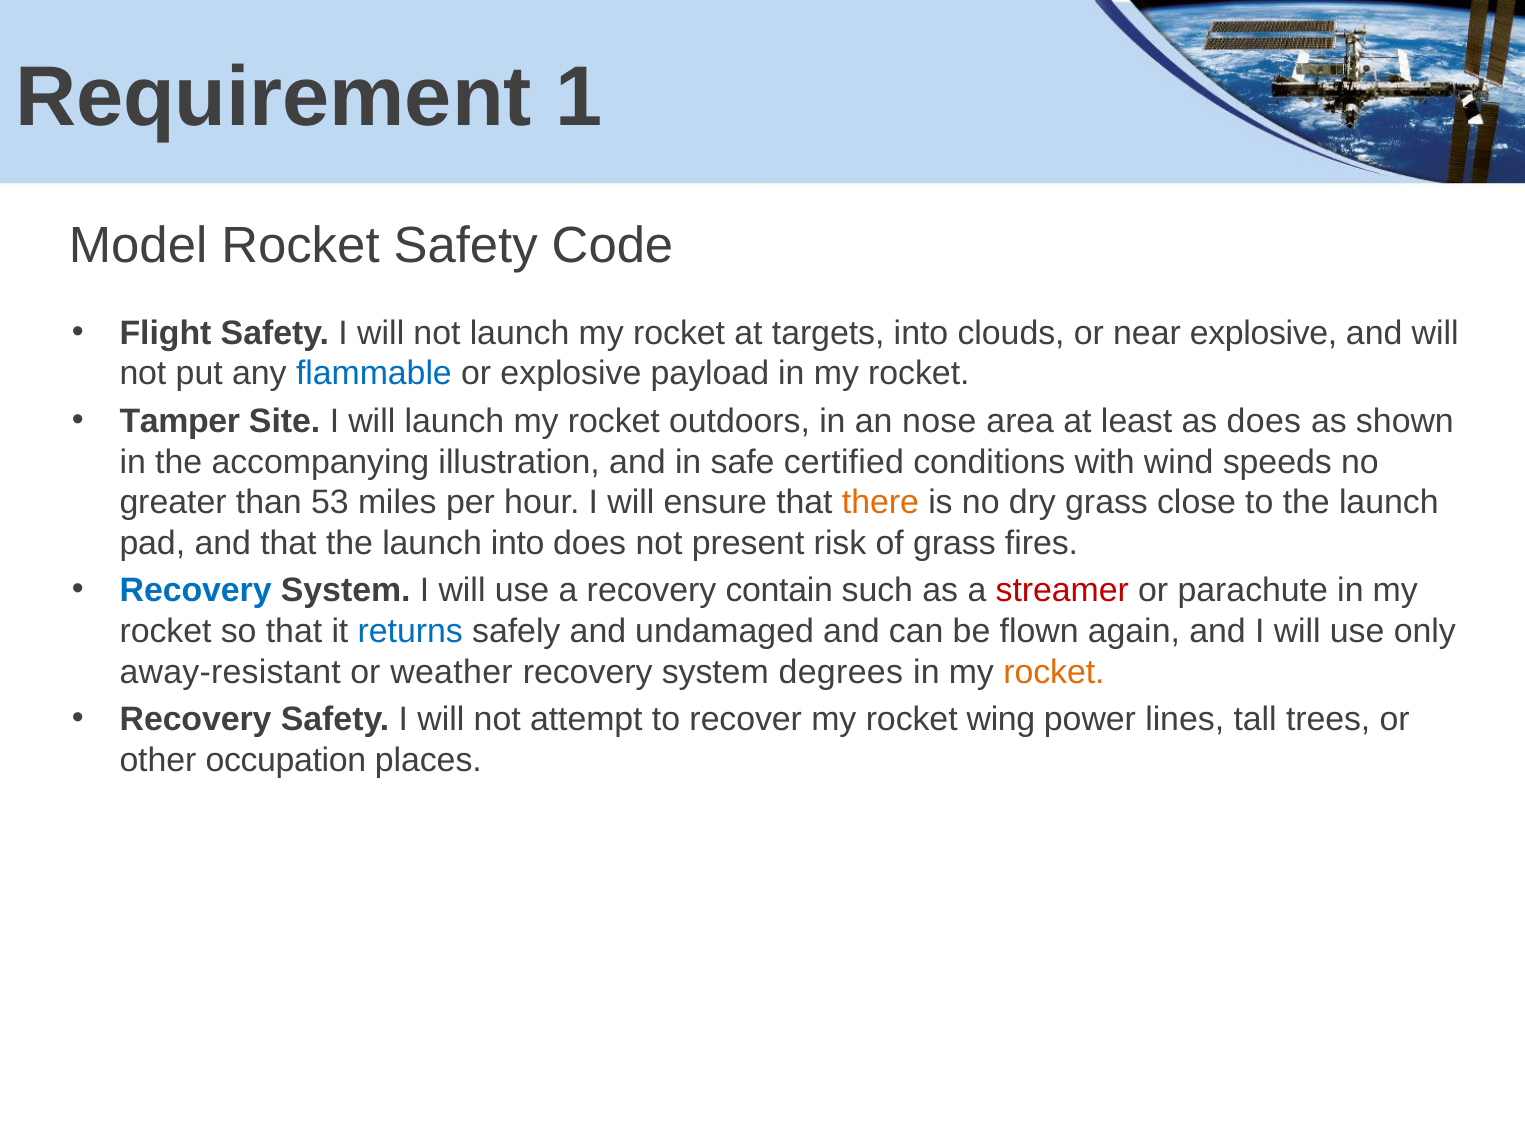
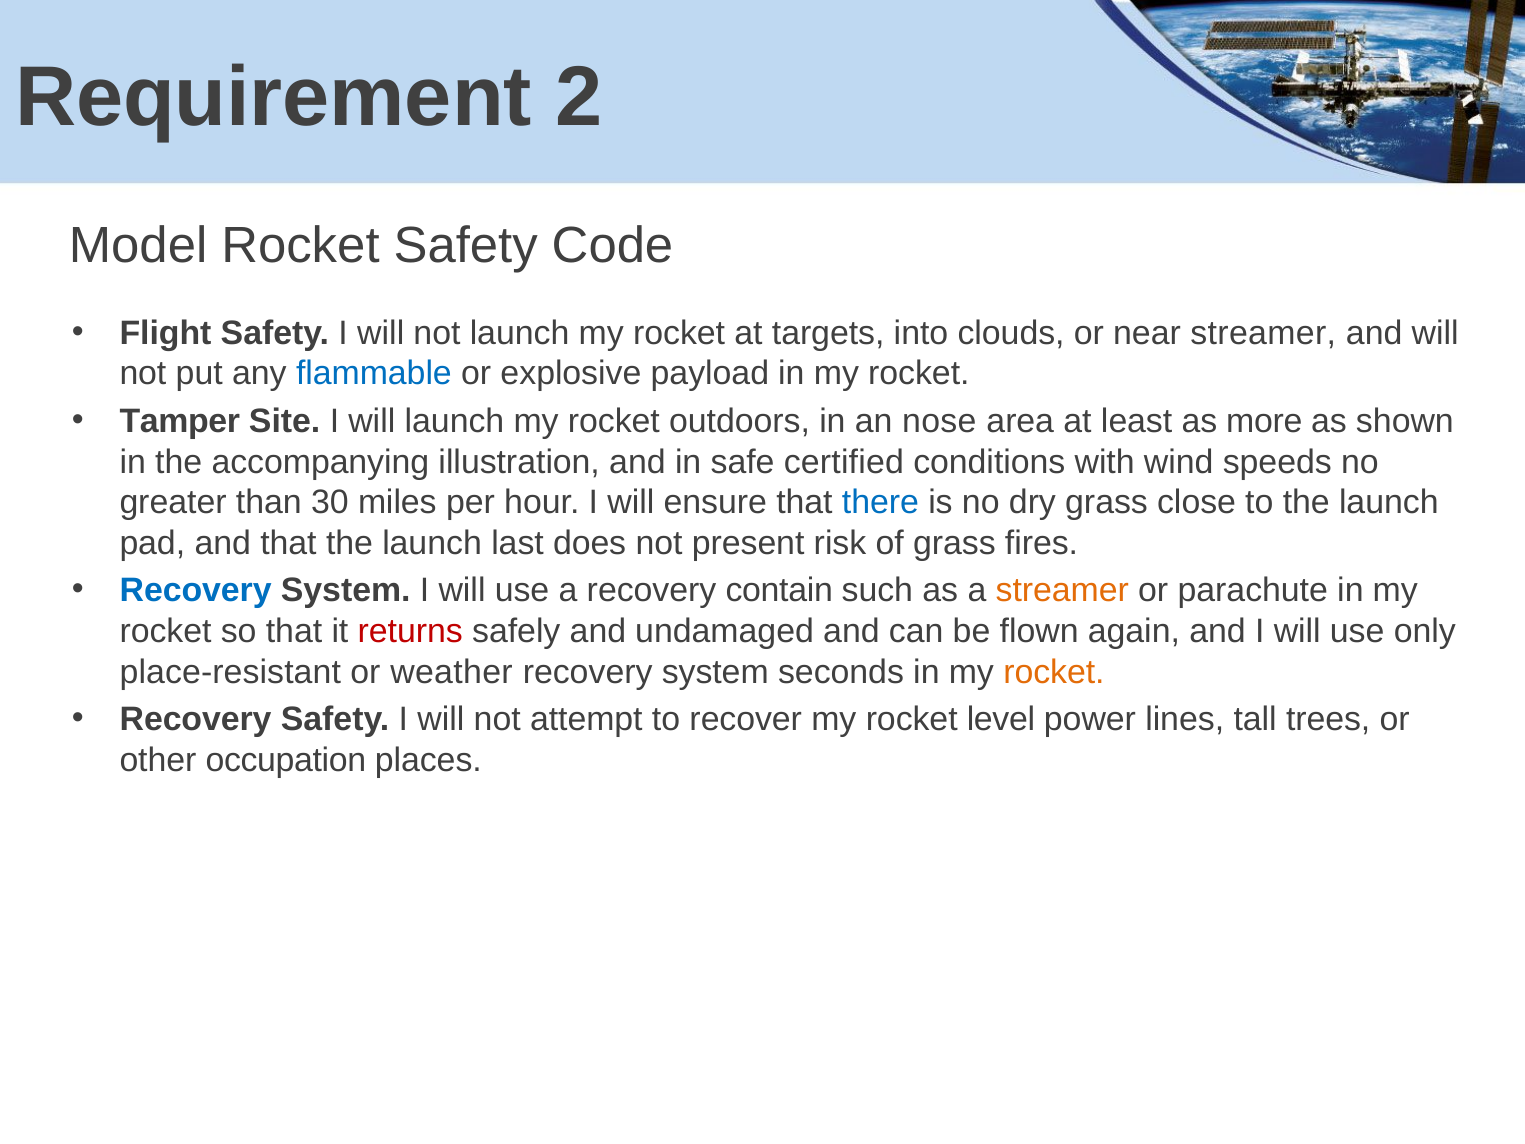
1: 1 -> 2 (579, 98)
near explosive: explosive -> streamer (1263, 333)
as does: does -> more (1264, 421)
53: 53 -> 30 (330, 502)
there colour: orange -> blue (880, 502)
launch into: into -> last (518, 543)
streamer colour: red -> orange (1062, 591)
returns colour: blue -> red (410, 631)
away-resistant: away-resistant -> place-resistant (230, 672)
degrees: degrees -> seconds (841, 672)
wing: wing -> level (1001, 719)
